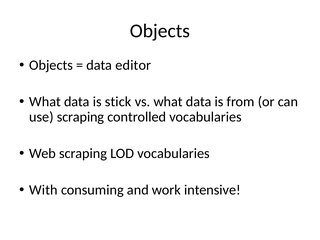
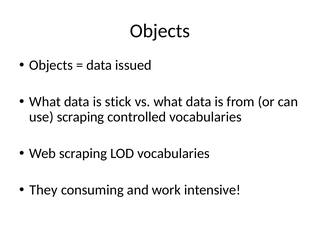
editor: editor -> issued (133, 65)
With: With -> They (43, 190)
